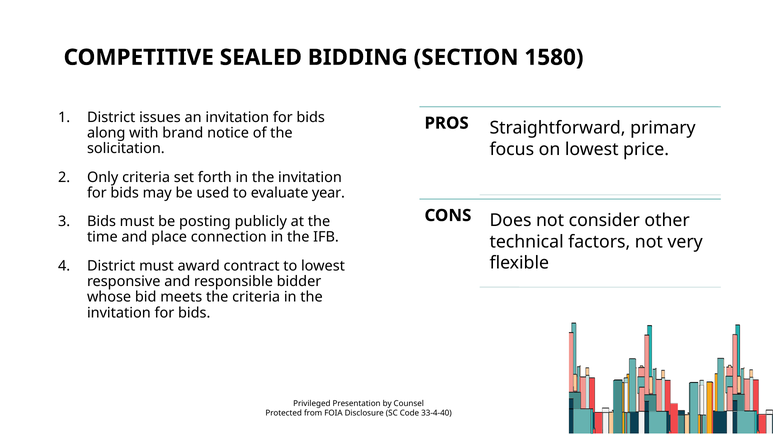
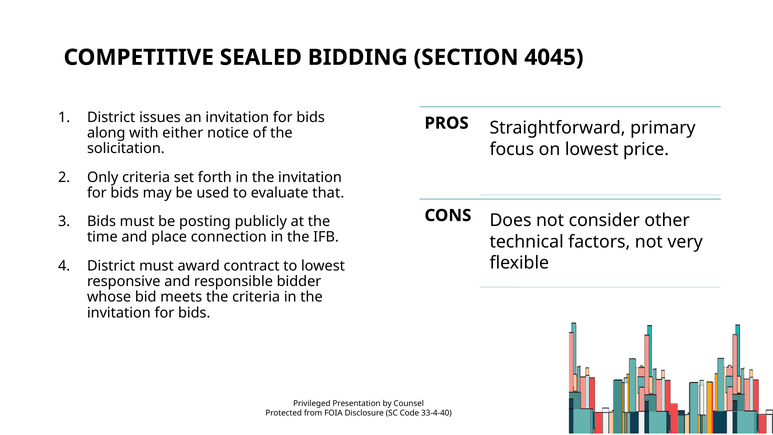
1580: 1580 -> 4045 (554, 57)
brand: brand -> either (183, 133)
year: year -> that (328, 193)
